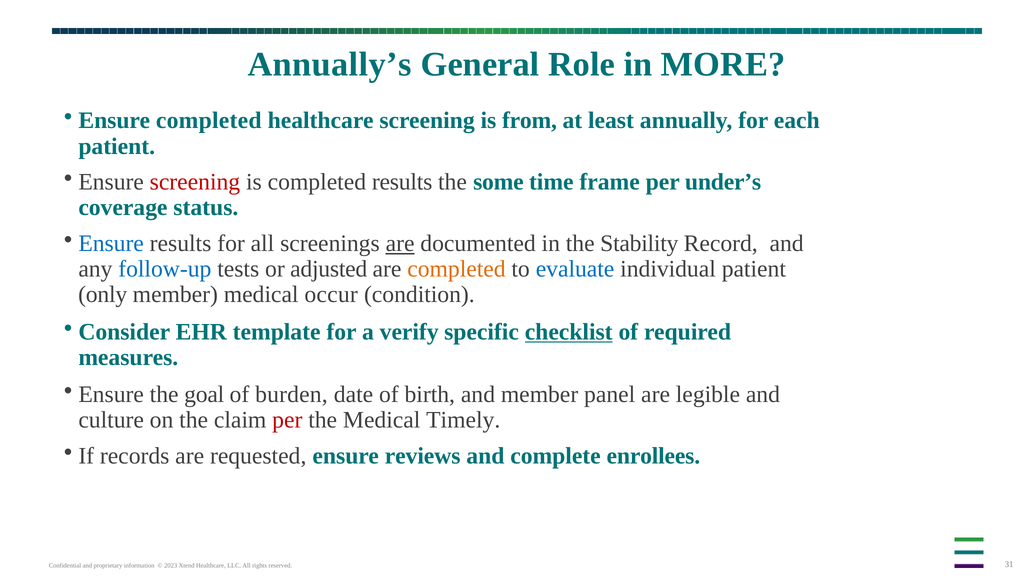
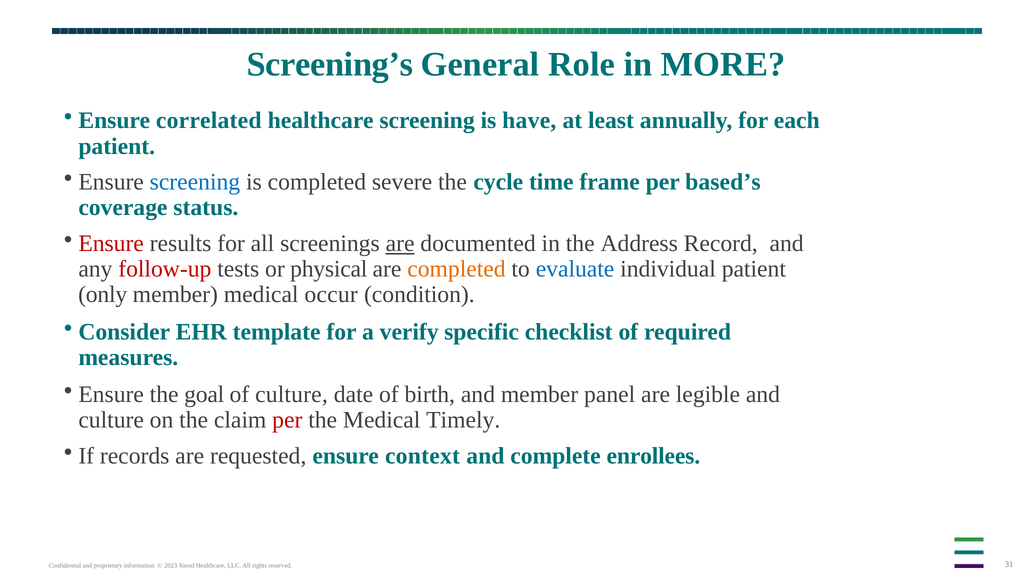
Annually’s: Annually’s -> Screening’s (330, 64)
Ensure completed: completed -> correlated (209, 121)
from: from -> have (529, 121)
screening colour: red -> blue (195, 182)
completed results: results -> severe (402, 182)
some: some -> cycle (498, 182)
under’s: under’s -> based’s (723, 182)
Ensure colour: blue -> red (111, 244)
Stability: Stability -> Address (639, 244)
follow-up colour: blue -> red (165, 269)
adjusted: adjusted -> physical (329, 269)
checklist underline: present -> none (569, 332)
of burden: burden -> culture (291, 395)
reviews: reviews -> context (422, 456)
